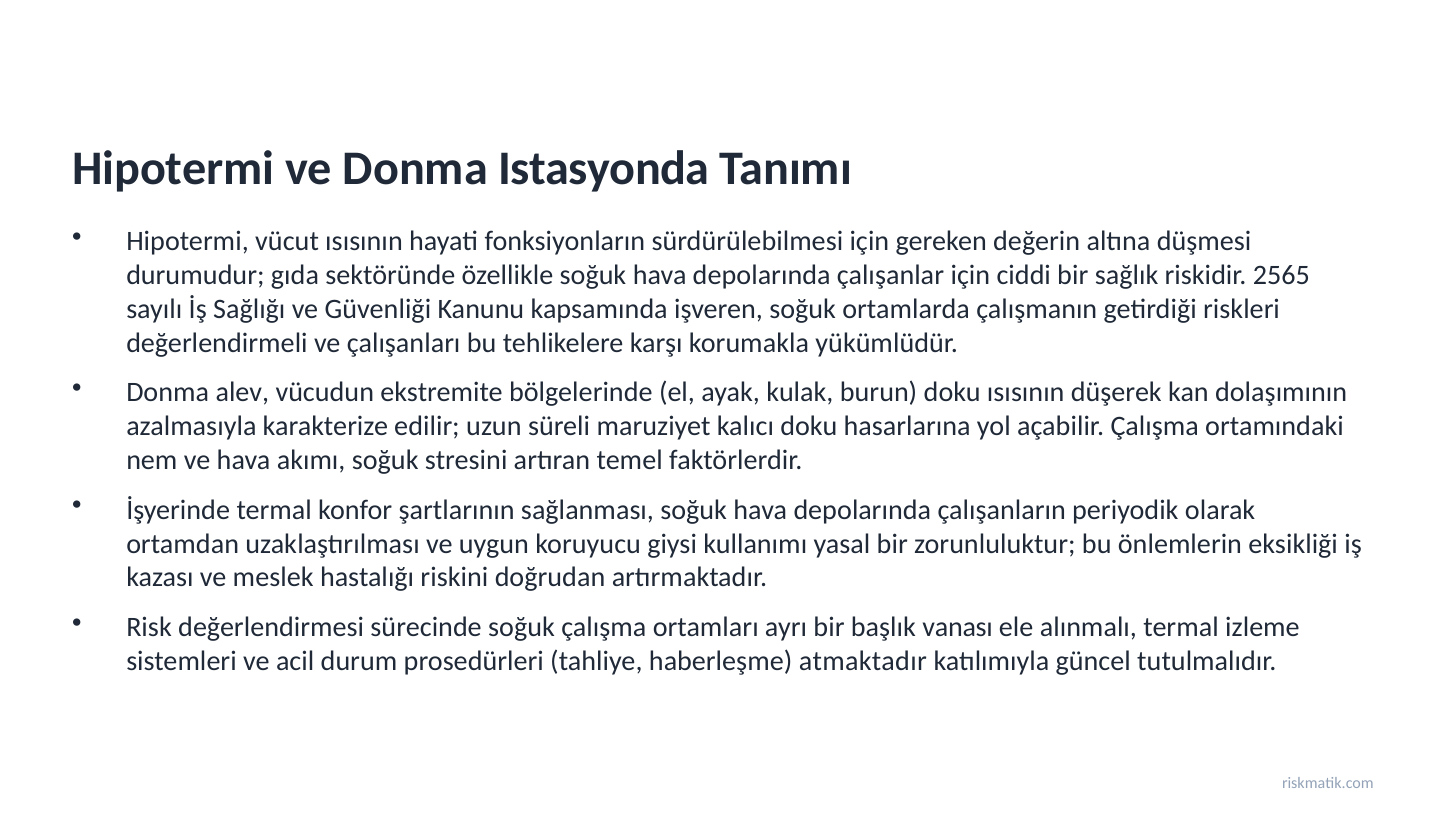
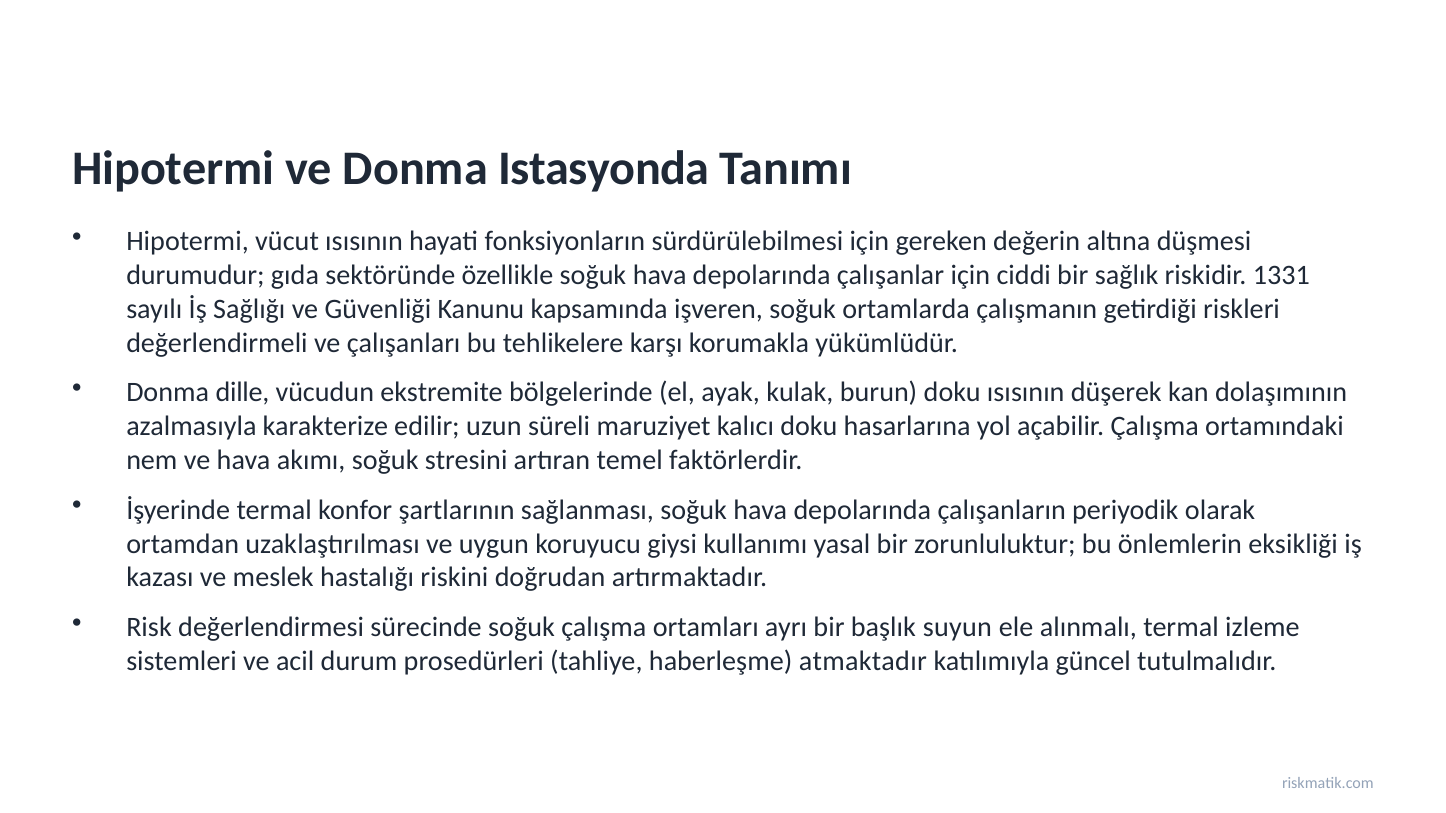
2565: 2565 -> 1331 (1281, 275)
alev: alev -> dille (242, 393)
vanası: vanası -> suyun (957, 628)
